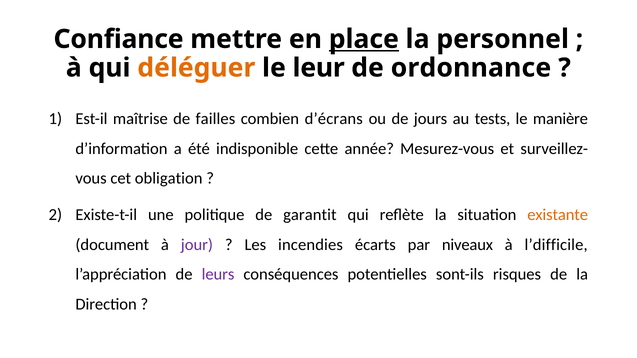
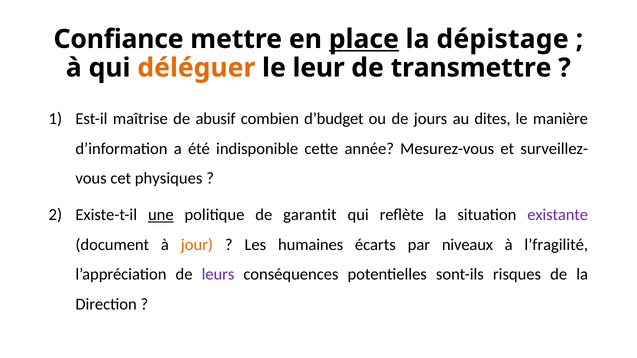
personnel: personnel -> dépistage (503, 39)
ordonnance: ordonnance -> transmettre (471, 68)
failles: failles -> abusif (216, 119)
d’écrans: d’écrans -> d’budget (334, 119)
tests: tests -> dites (492, 119)
obligation: obligation -> physiques (169, 179)
une underline: none -> present (161, 215)
existante colour: orange -> purple (558, 215)
jour colour: purple -> orange (197, 245)
incendies: incendies -> humaines (311, 245)
l’difficile: l’difficile -> l’fragilité (556, 245)
